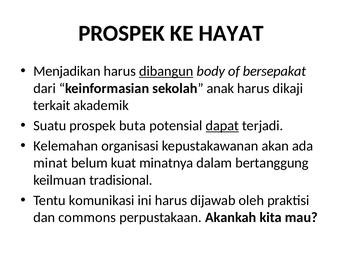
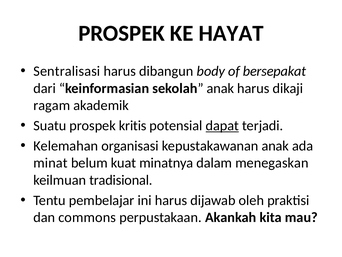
Menjadikan: Menjadikan -> Sentralisasi (67, 71)
dibangun underline: present -> none (166, 71)
terkait: terkait -> ragam (52, 105)
buta: buta -> kritis (133, 125)
kepustakawanan akan: akan -> anak (275, 146)
bertanggung: bertanggung -> menegaskan (272, 163)
komunikasi: komunikasi -> pembelajar (102, 200)
